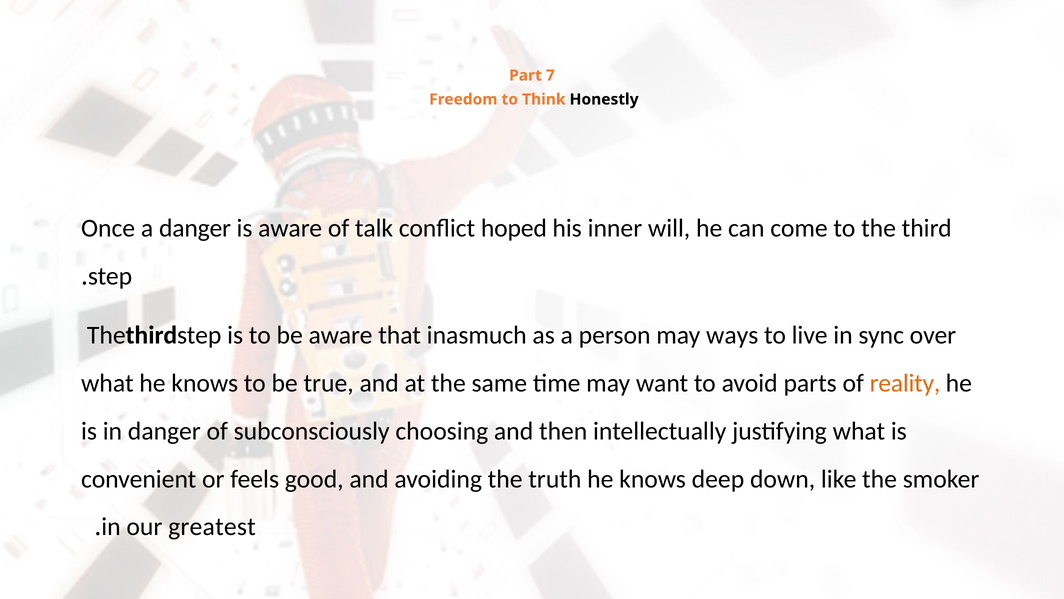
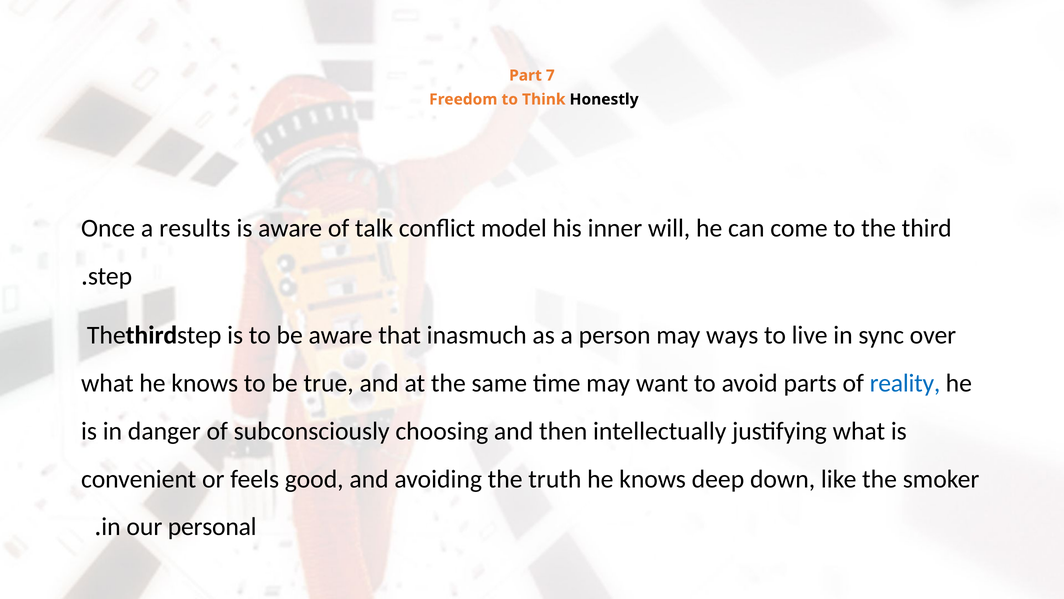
a danger: danger -> results (195, 228)
hoped: hoped -> model (514, 228)
reality colour: orange -> blue (905, 383)
greatest: greatest -> personal (212, 527)
